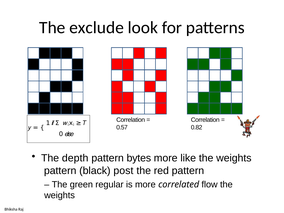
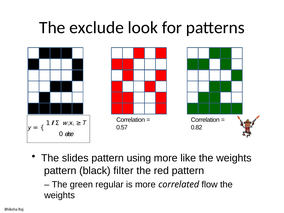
depth: depth -> slides (75, 158)
bytes: bytes -> using (139, 158)
post: post -> filter (123, 171)
